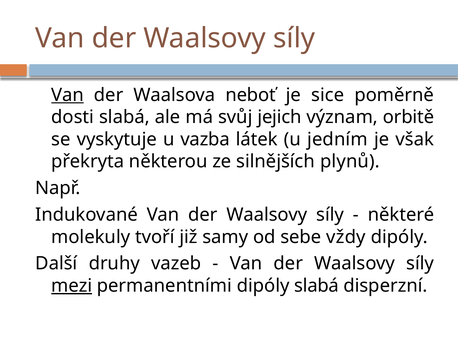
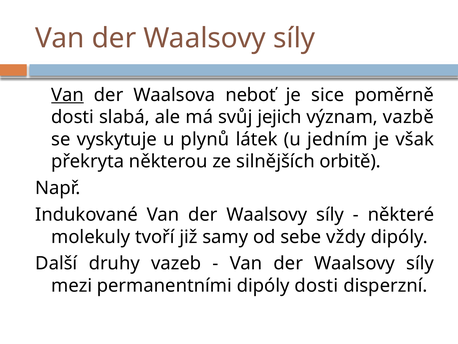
orbitě: orbitě -> vazbě (408, 117)
vazba: vazba -> plynů (205, 139)
plynů: plynů -> orbitě (350, 161)
mezi underline: present -> none (72, 285)
dipóly slabá: slabá -> dosti (316, 285)
